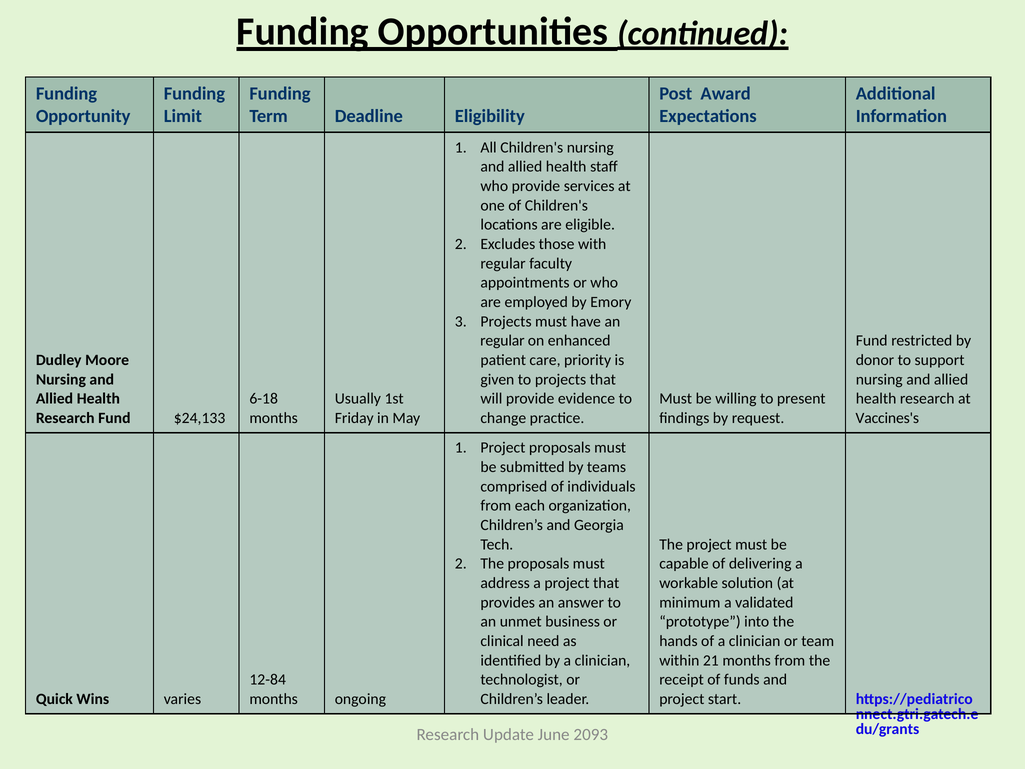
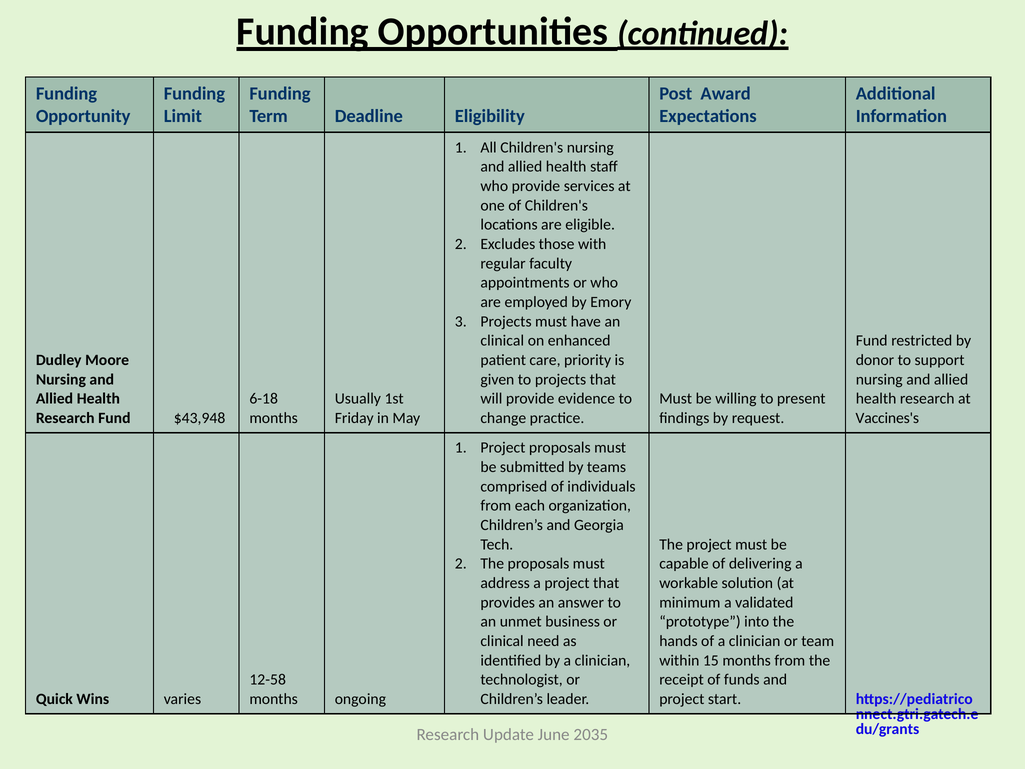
regular: regular -> clinical (502, 341)
$24,133: $24,133 -> $43,948 (200, 418)
21: 21 -> 15 (711, 660)
12-84: 12-84 -> 12-58 (268, 680)
2093: 2093 -> 2035 (591, 734)
